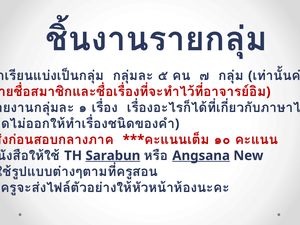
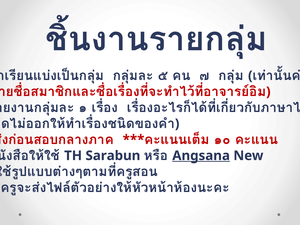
Sarabun underline: present -> none (113, 156)
